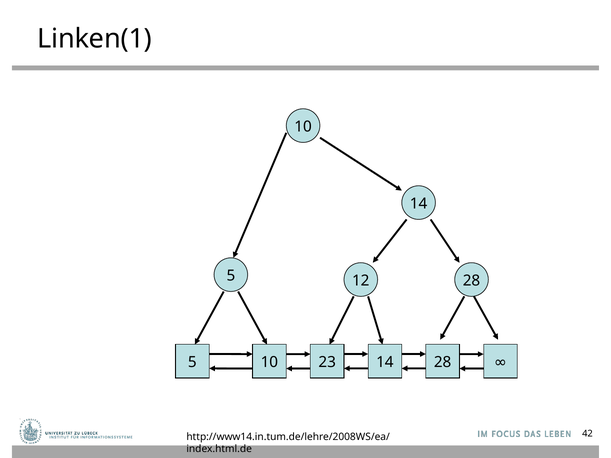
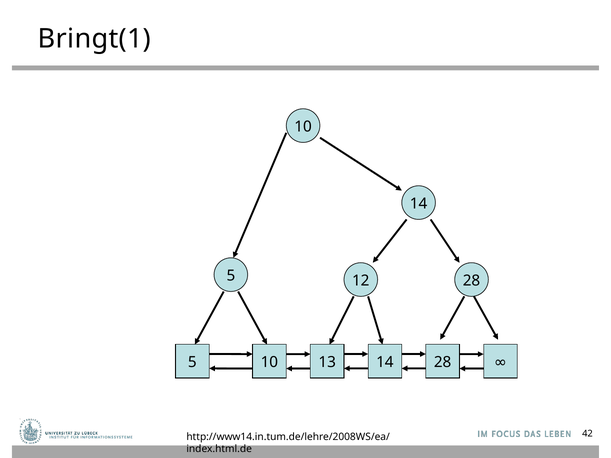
Linken(1: Linken(1 -> Bringt(1 (94, 39)
23: 23 -> 13 (327, 362)
